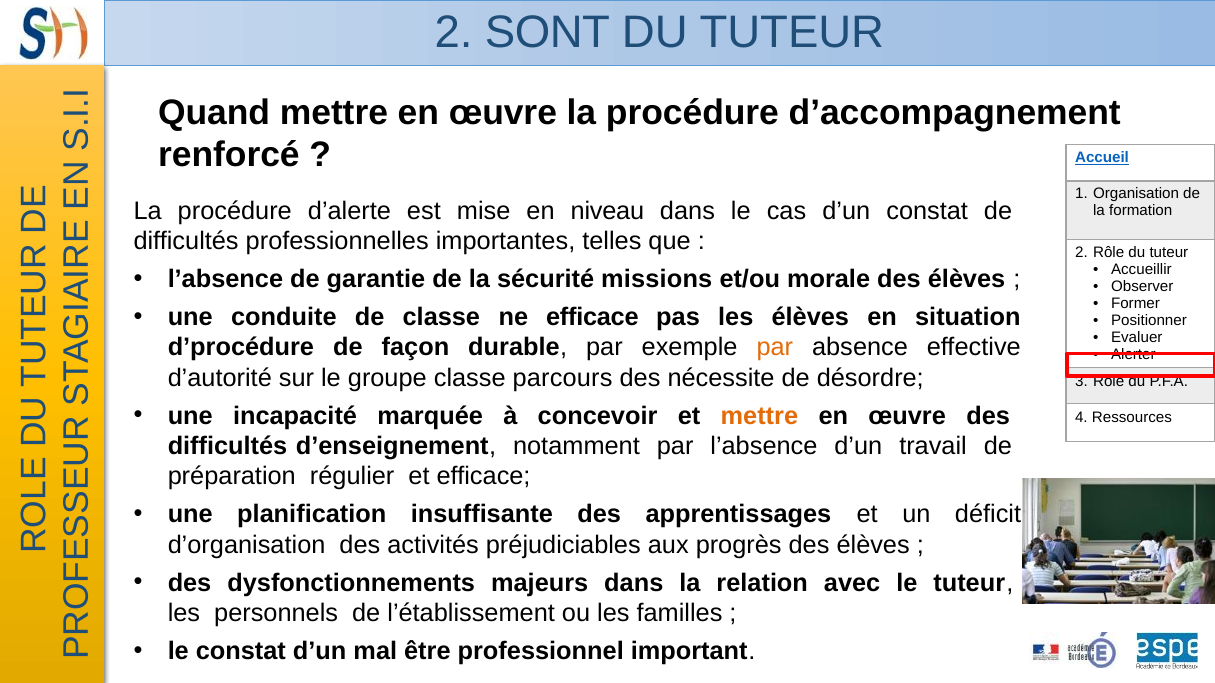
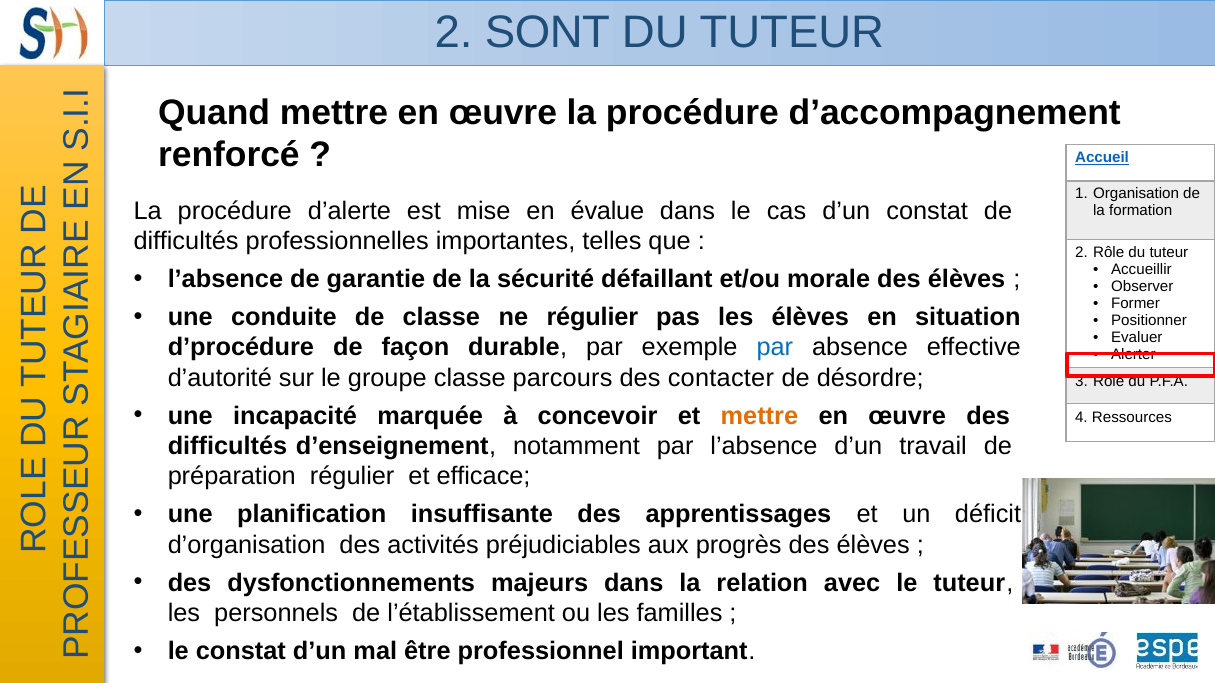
niveau: niveau -> évalue (607, 211)
missions: missions -> défaillant (657, 279)
ne efficace: efficace -> régulier (592, 317)
par colour: orange -> blue (775, 348)
nécessite: nécessite -> contacter (721, 378)
